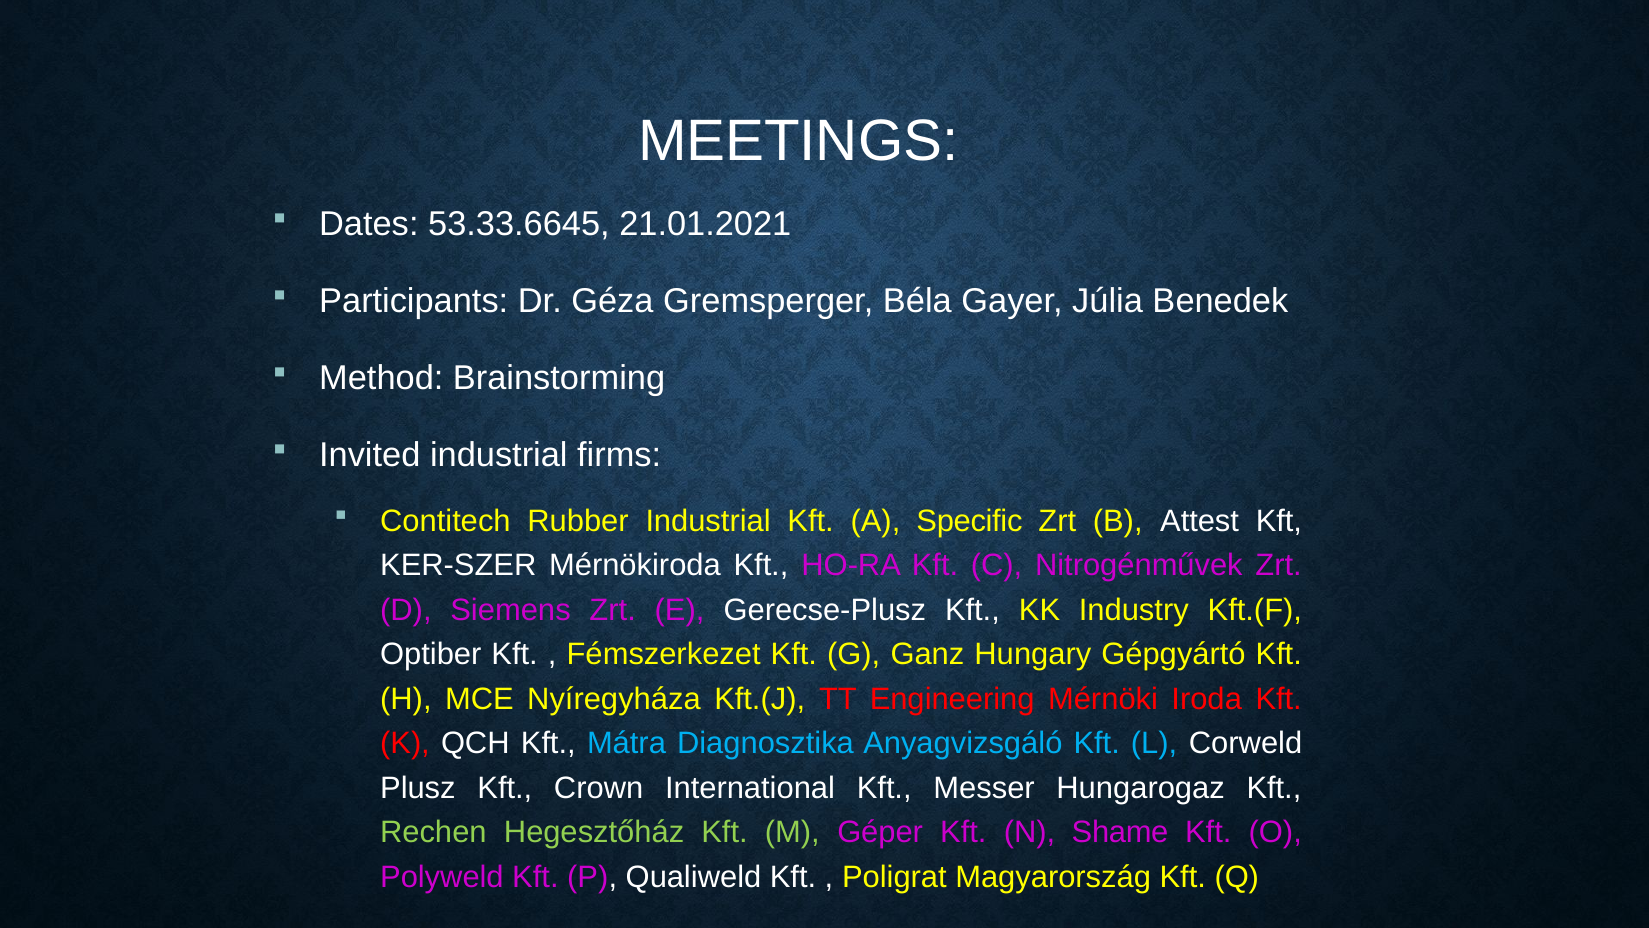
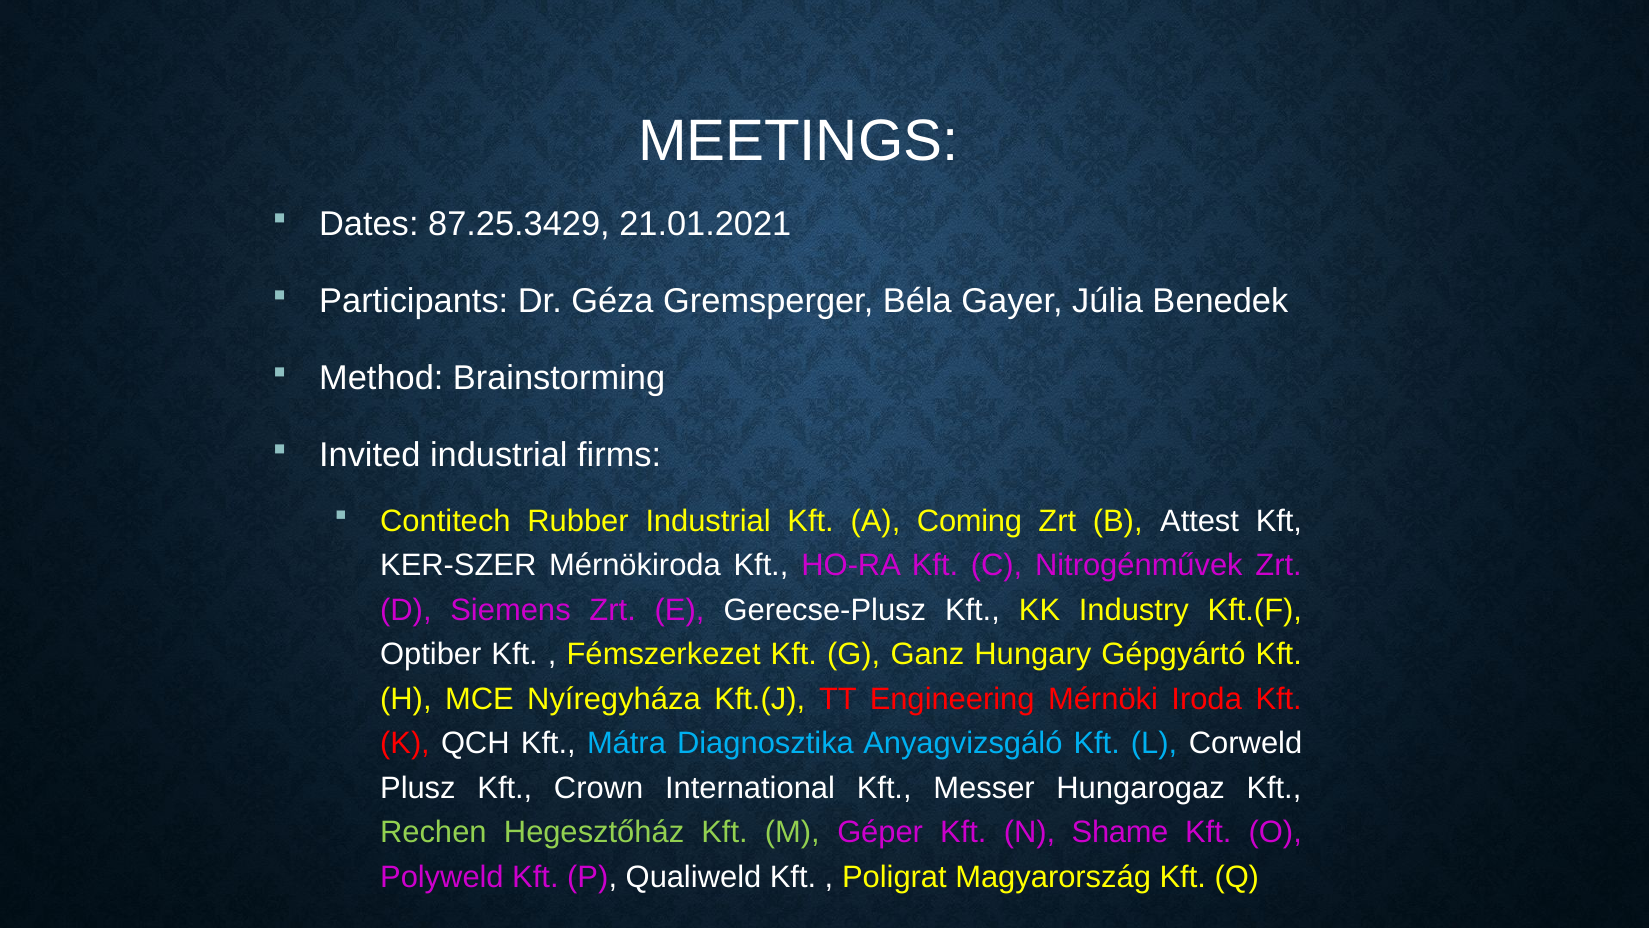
53.33.6645: 53.33.6645 -> 87.25.3429 (519, 224)
Specific: Specific -> Coming (969, 521)
